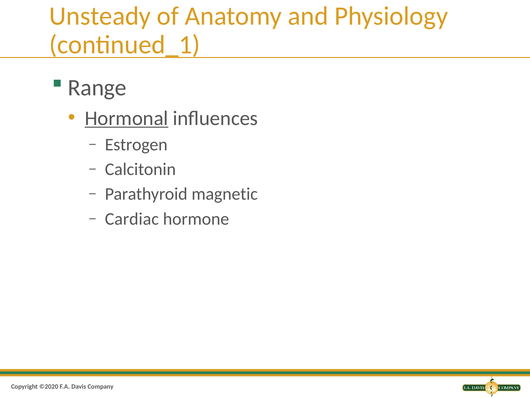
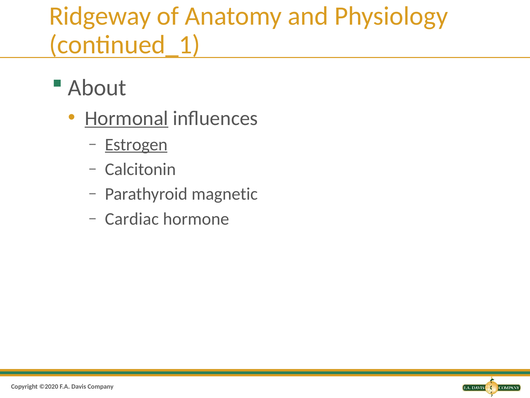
Unsteady: Unsteady -> Ridgeway (100, 16)
Range: Range -> About (97, 88)
Estrogen underline: none -> present (136, 144)
